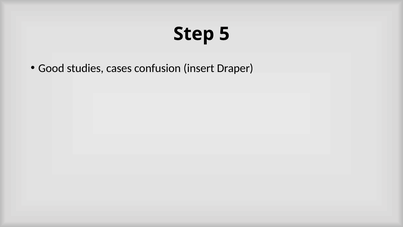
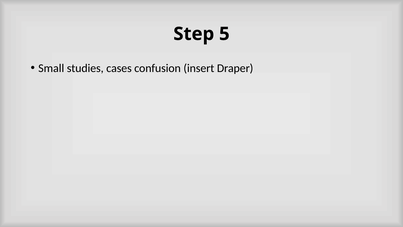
Good: Good -> Small (51, 68)
